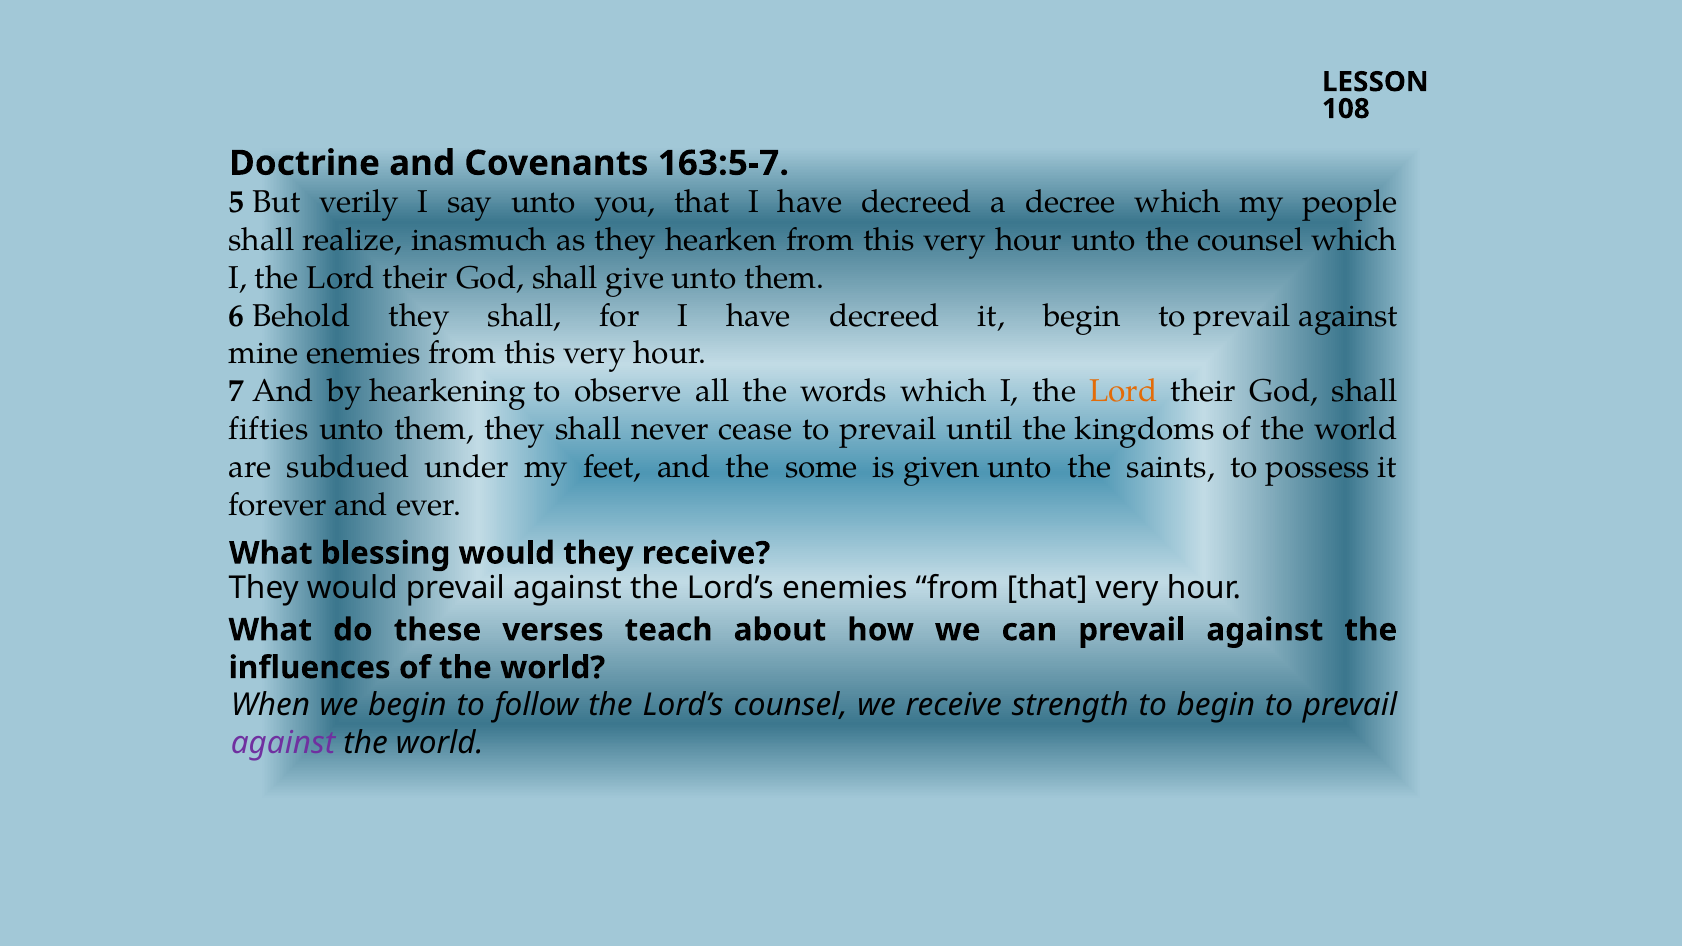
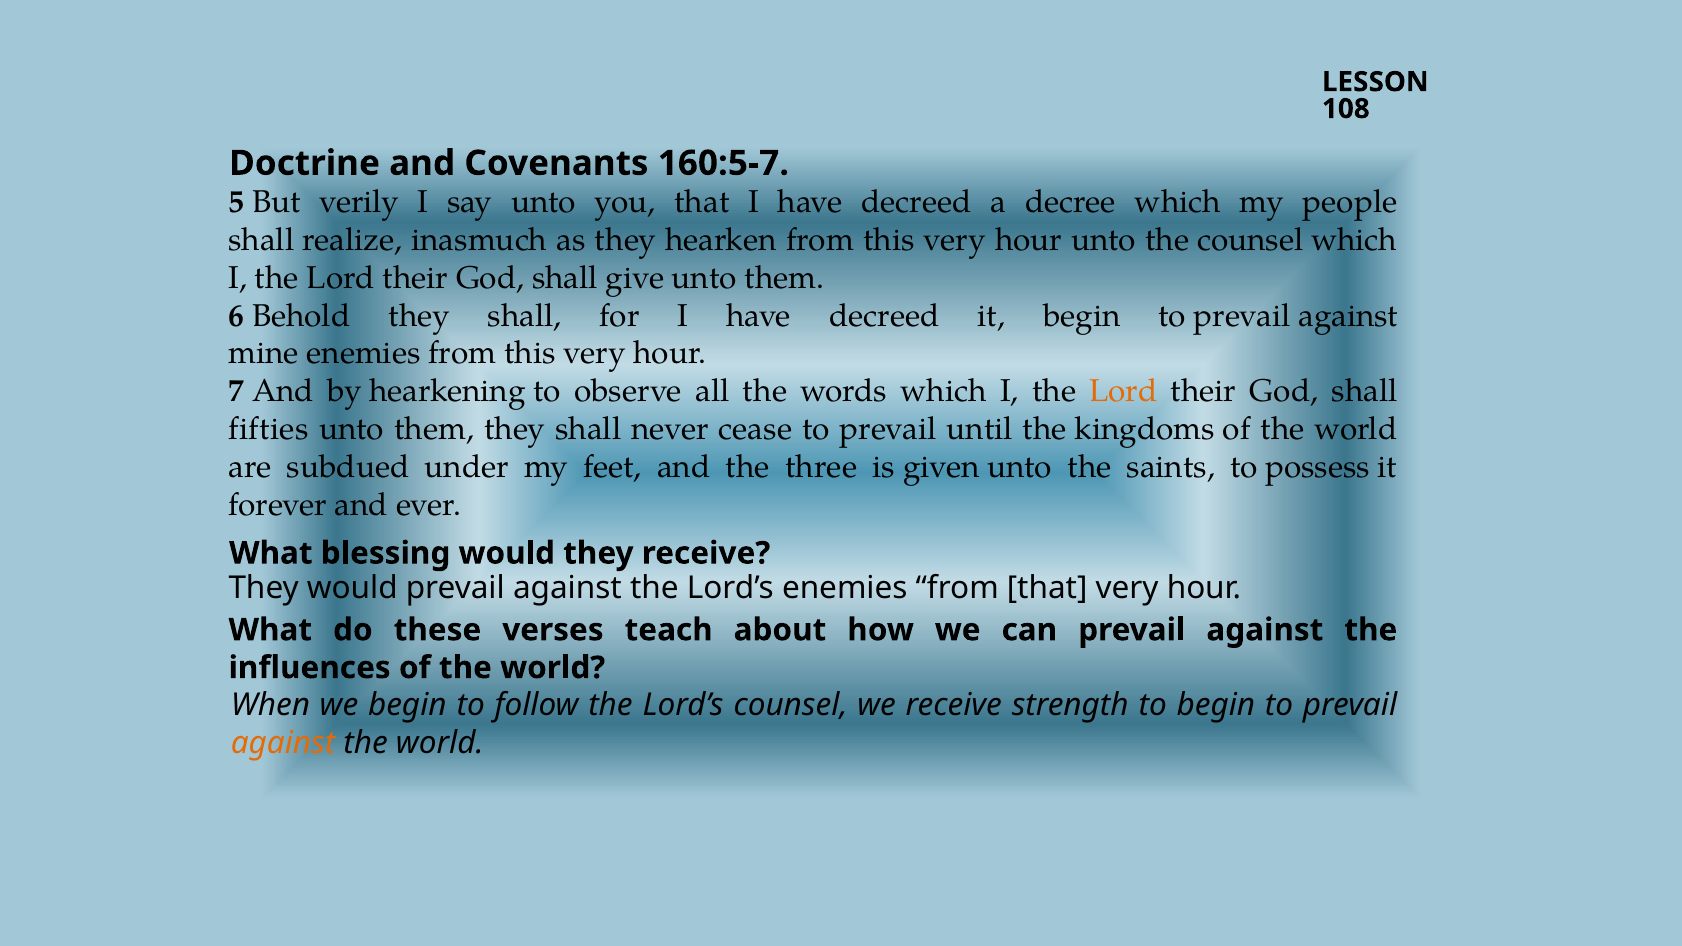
163:5-7: 163:5-7 -> 160:5-7 (723, 163)
some: some -> three (821, 467)
against colour: purple -> orange (283, 743)
